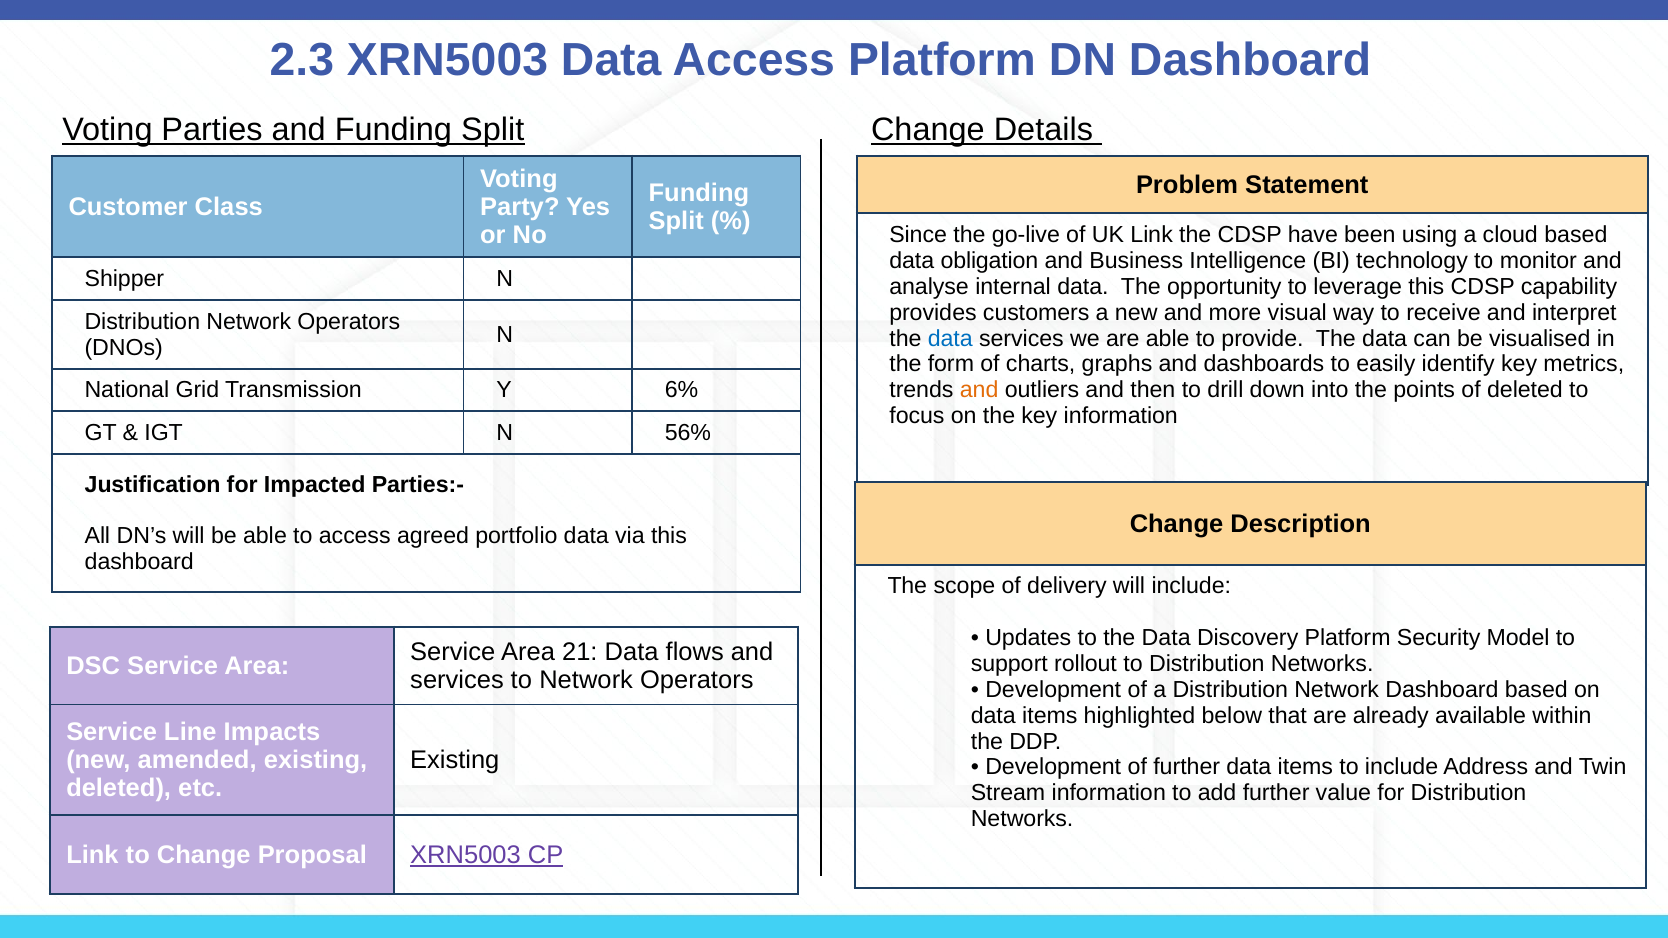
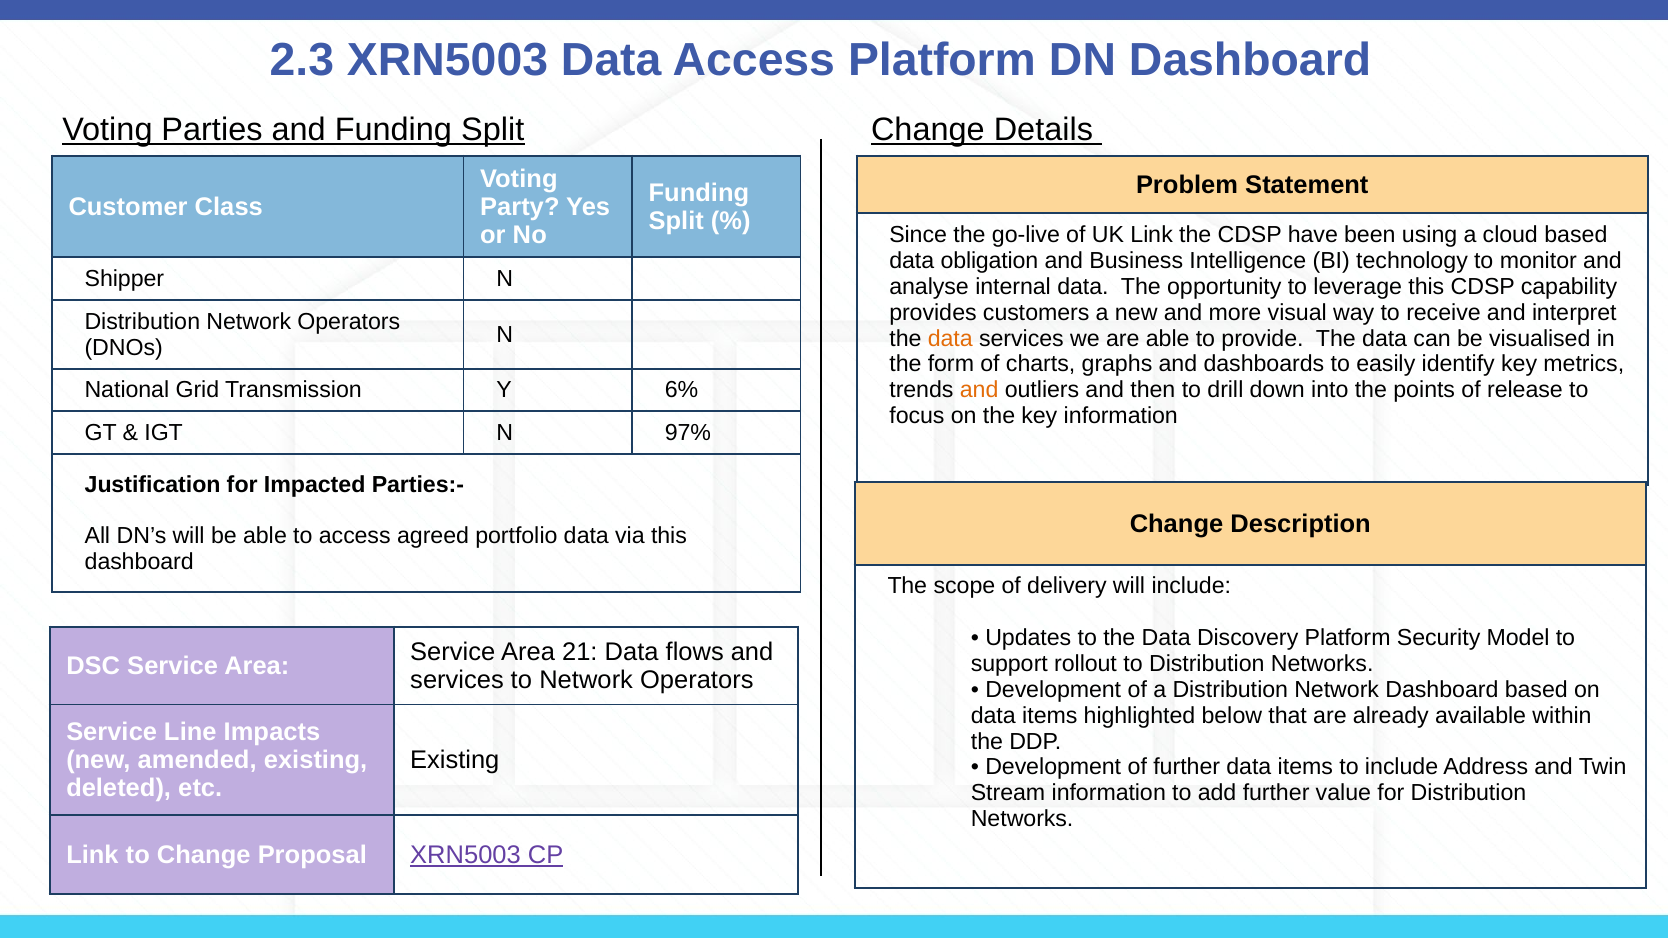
data colour: blue -> orange (950, 338)
of deleted: deleted -> release (1525, 390)
56%: 56% -> 97% (688, 433)
